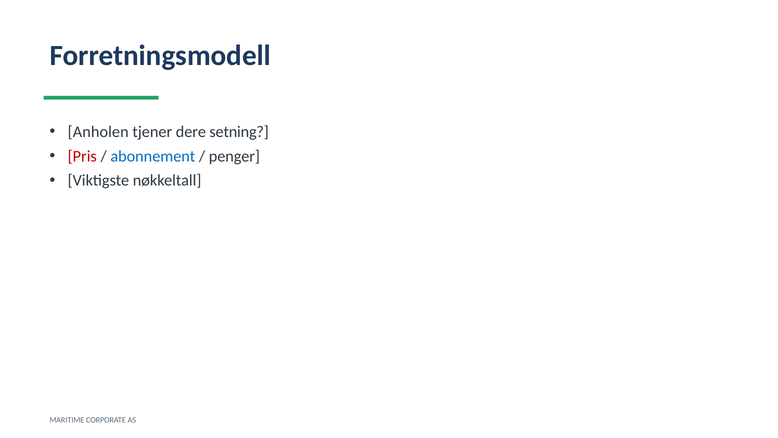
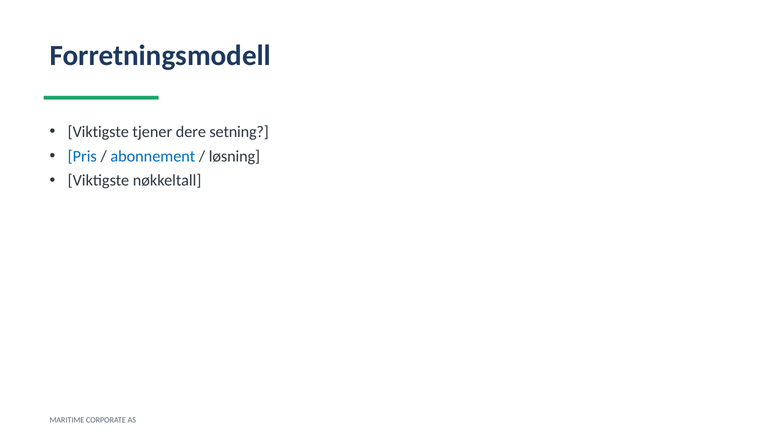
Anholen: Anholen -> Viktigste (98, 132)
Pris colour: red -> blue (82, 156)
penger: penger -> løsning (234, 156)
